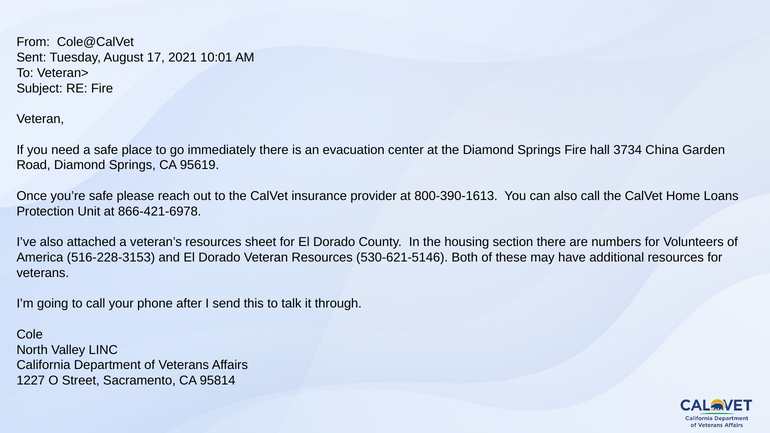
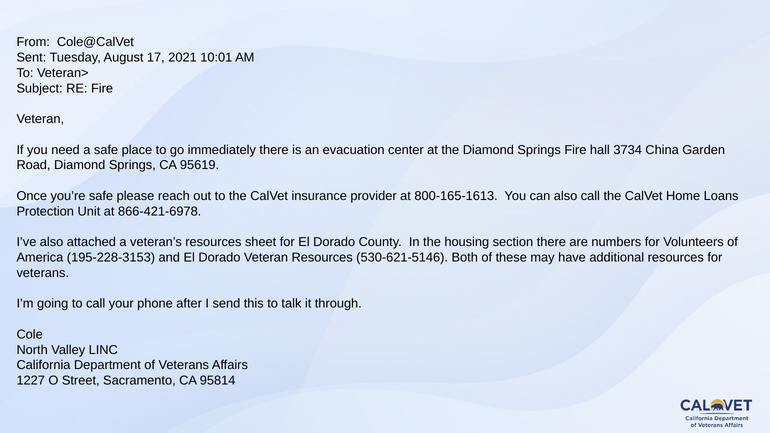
800-390-1613: 800-390-1613 -> 800-165-1613 (456, 196)
516-228-3153: 516-228-3153 -> 195-228-3153 (111, 258)
